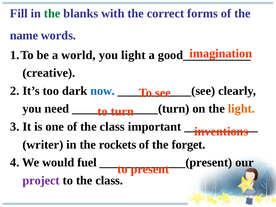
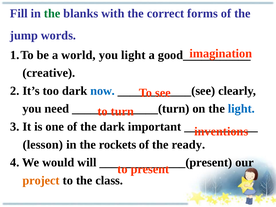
name: name -> jump (24, 36)
light colour: orange -> blue (241, 109)
of the class: class -> dark (112, 127)
writer: writer -> lesson (43, 145)
forget: forget -> ready (188, 145)
fuel: fuel -> will (87, 162)
project colour: purple -> orange (41, 180)
